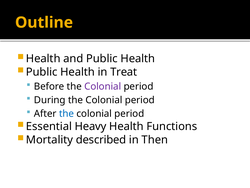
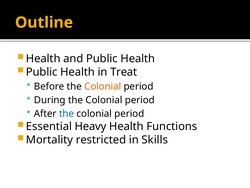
Colonial colour: purple -> orange (103, 86)
described: described -> restricted (101, 139)
Then: Then -> Skills (155, 139)
